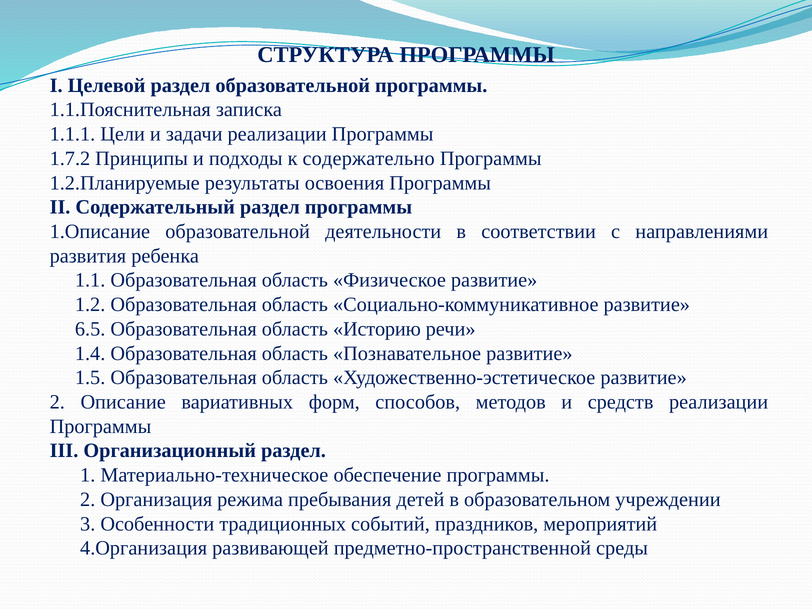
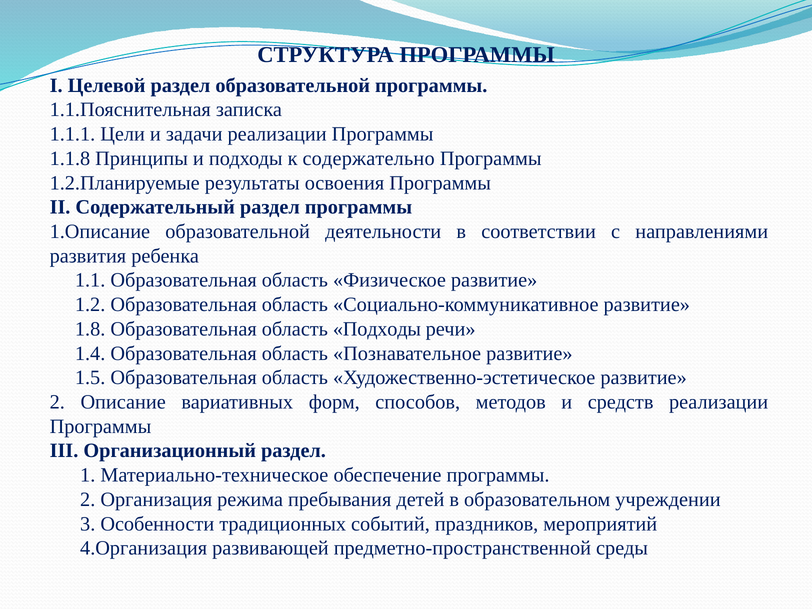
1.7.2: 1.7.2 -> 1.1.8 (70, 158)
6.5: 6.5 -> 1.8 (90, 329)
область Историю: Историю -> Подходы (377, 329)
